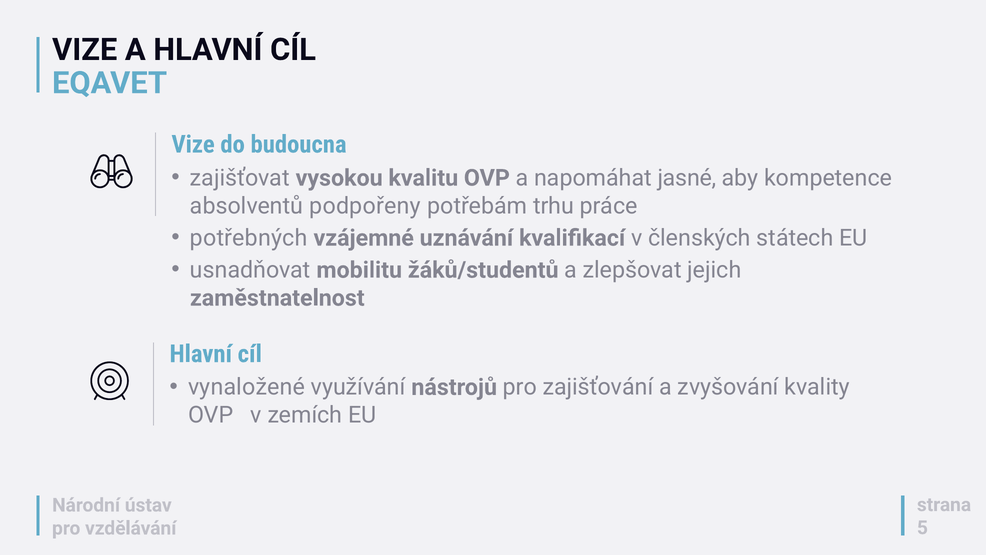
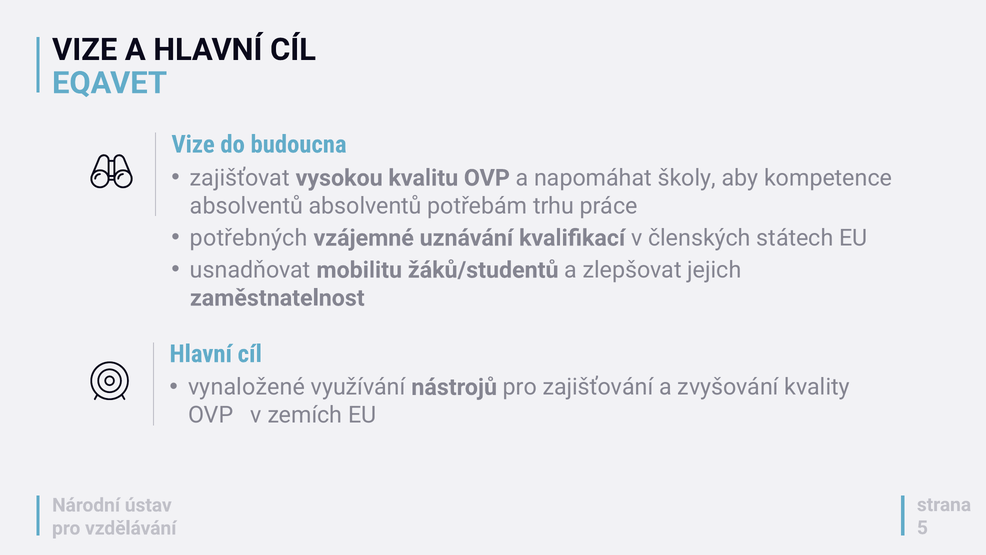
jasné: jasné -> školy (687, 178)
absolventů podpořeny: podpořeny -> absolventů (365, 206)
